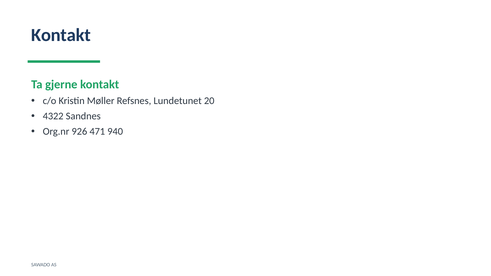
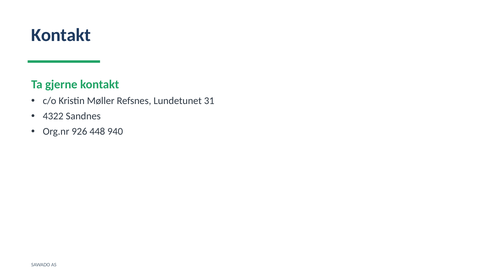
20: 20 -> 31 (209, 101)
471: 471 -> 448 (97, 132)
